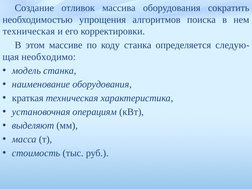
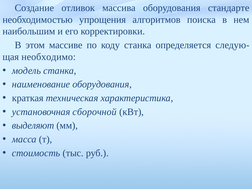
сократить: сократить -> стандарте (229, 8)
техническая: техническая -> наибольшим (29, 31)
операциям: операциям -> сборочной (95, 112)
